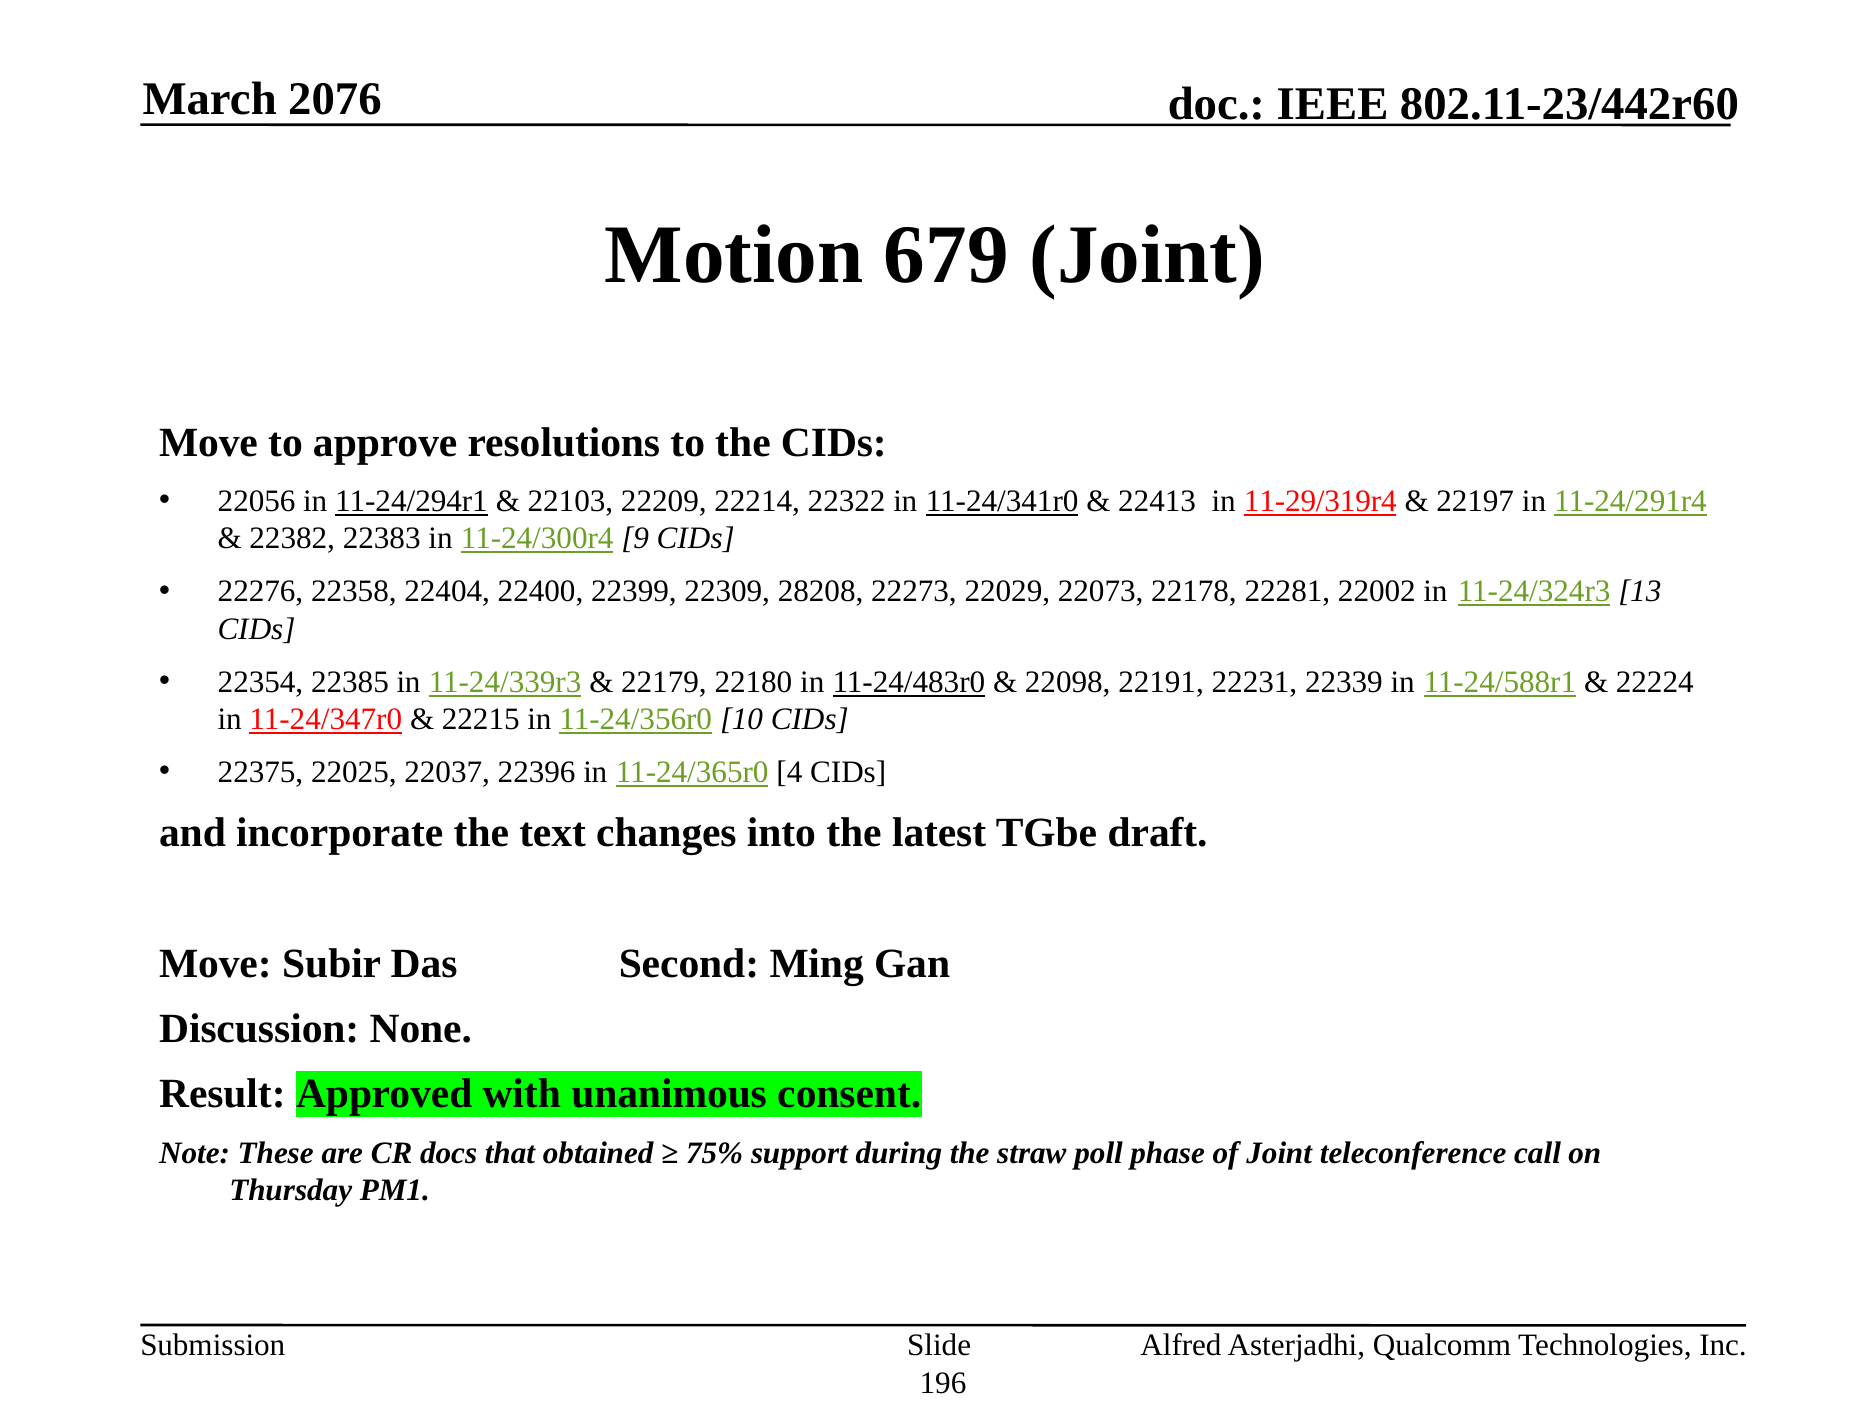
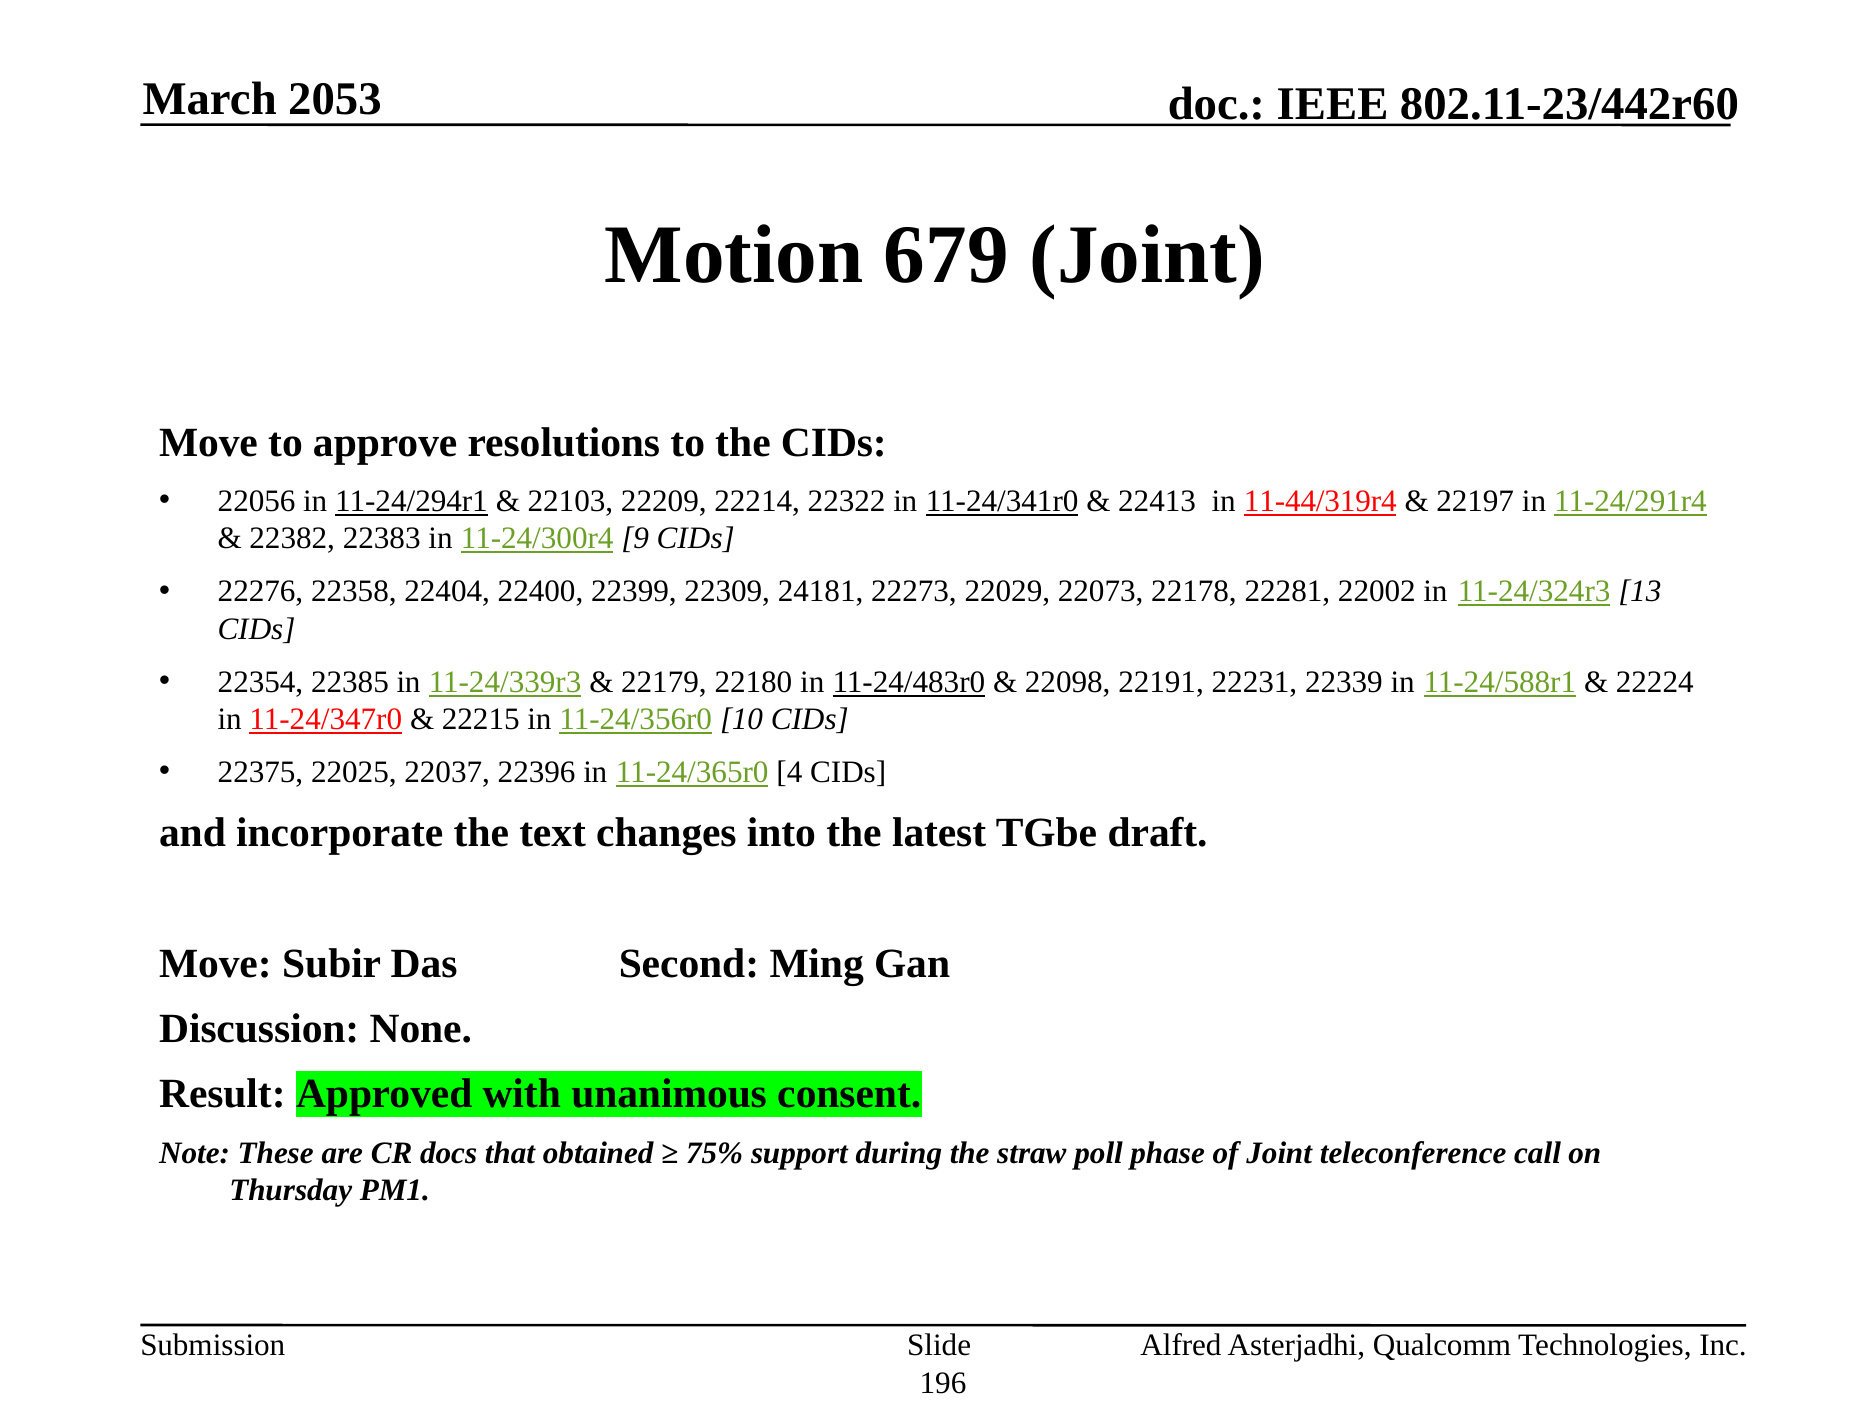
2076: 2076 -> 2053 (335, 99)
11-29/319r4: 11-29/319r4 -> 11-44/319r4 (1320, 501)
28208: 28208 -> 24181 (821, 592)
